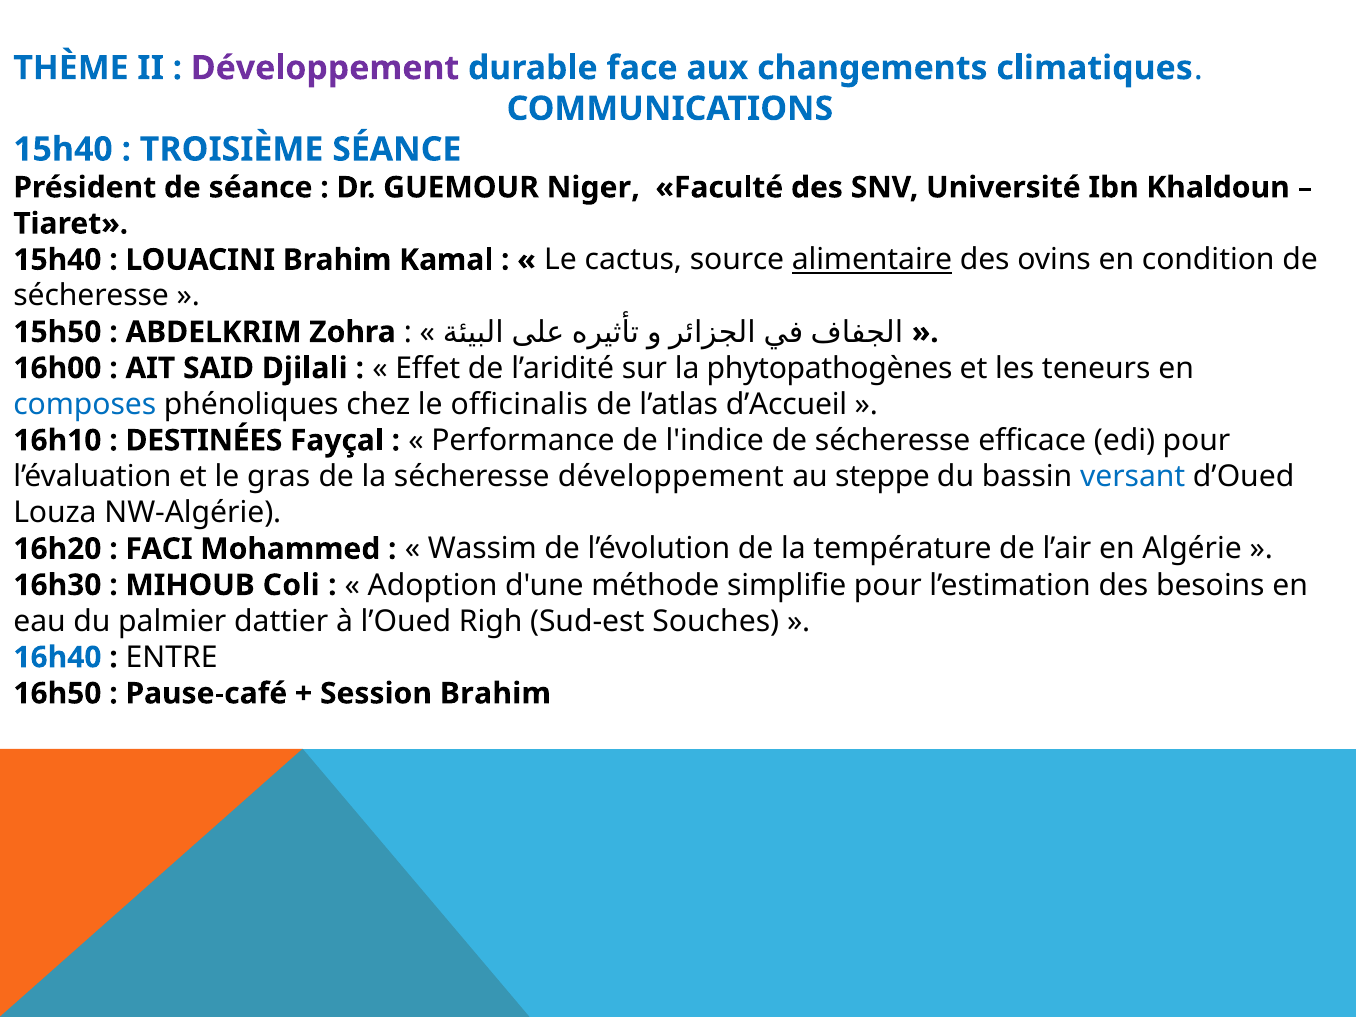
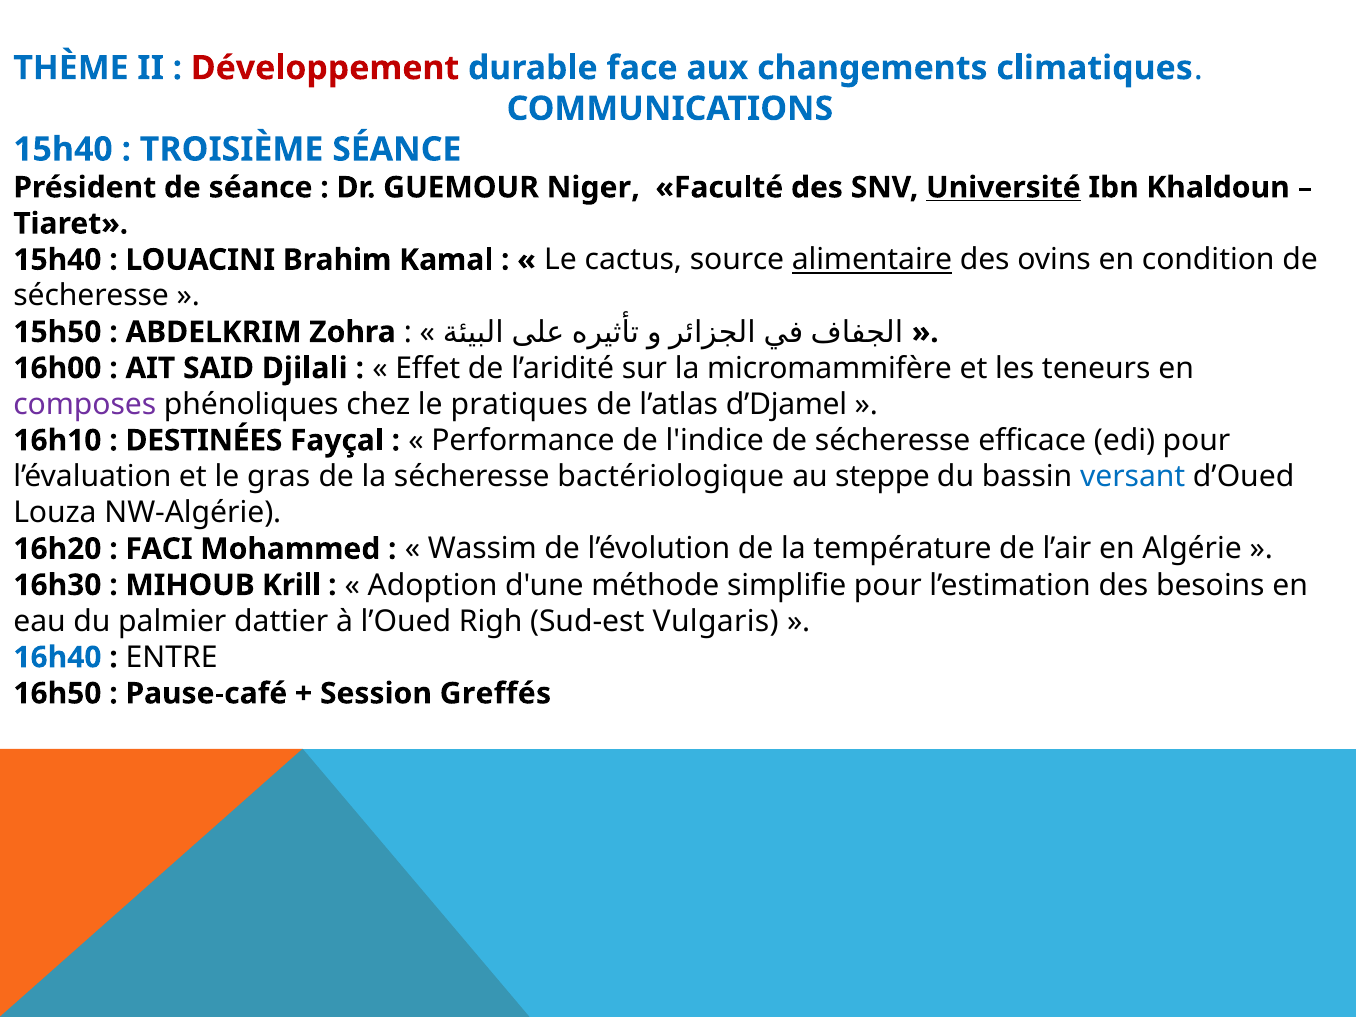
Développement colour: purple -> red (325, 68)
Université underline: none -> present (1003, 188)
phytopathogènes: phytopathogènes -> micromammifère (830, 368)
composes colour: blue -> purple (85, 404)
officinalis: officinalis -> pratiques (519, 404)
d’Accueil: d’Accueil -> d’Djamel (787, 404)
sécheresse développement: développement -> bactériologique (671, 477)
Coli: Coli -> Krill (291, 585)
Souches: Souches -> Vulgaris (716, 621)
Session Brahim: Brahim -> Greffés (495, 694)
